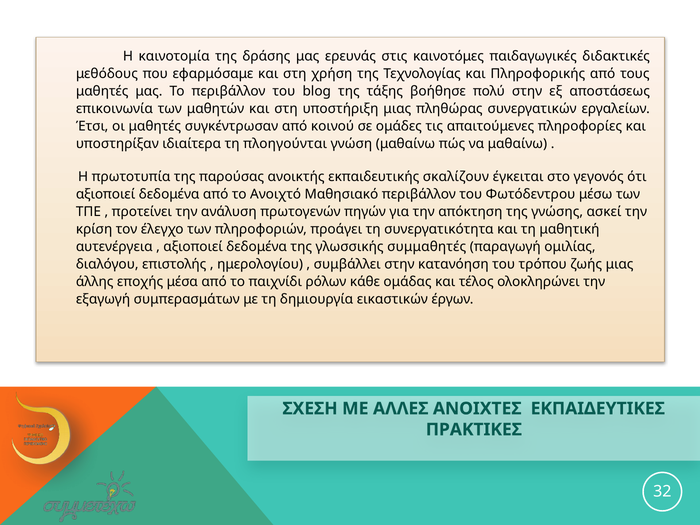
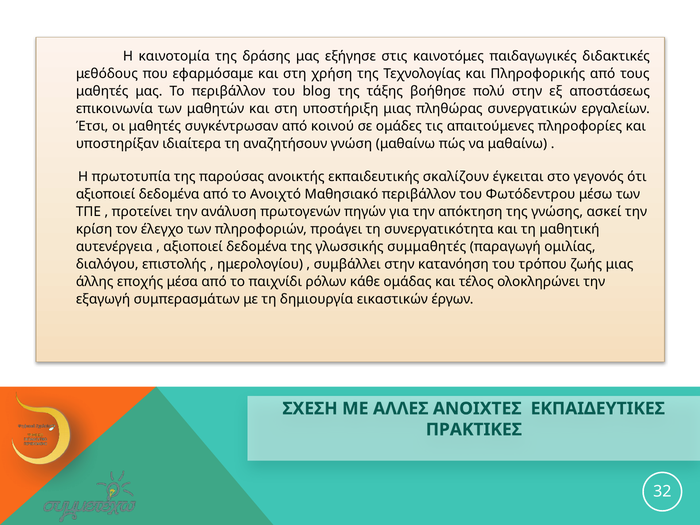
ερευνάς: ερευνάς -> εξήγησε (350, 56)
πλοηγούνται: πλοηγούνται -> αναζητήσουν (285, 144)
